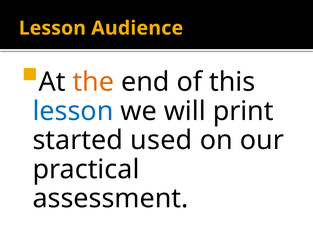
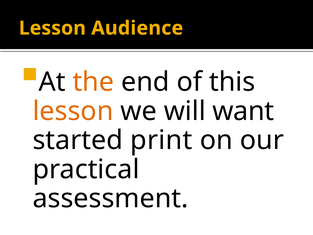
lesson colour: blue -> orange (73, 111)
print: print -> want (243, 111)
used: used -> print (161, 140)
